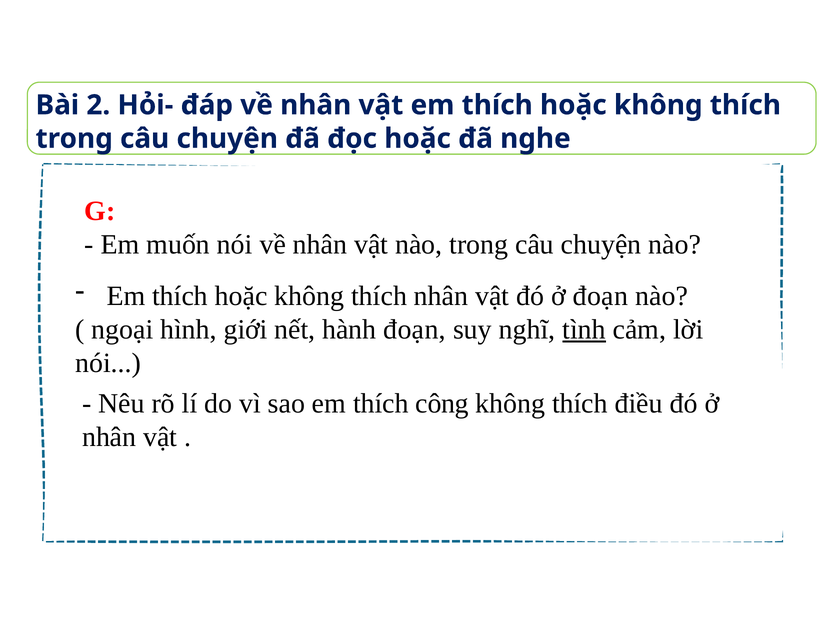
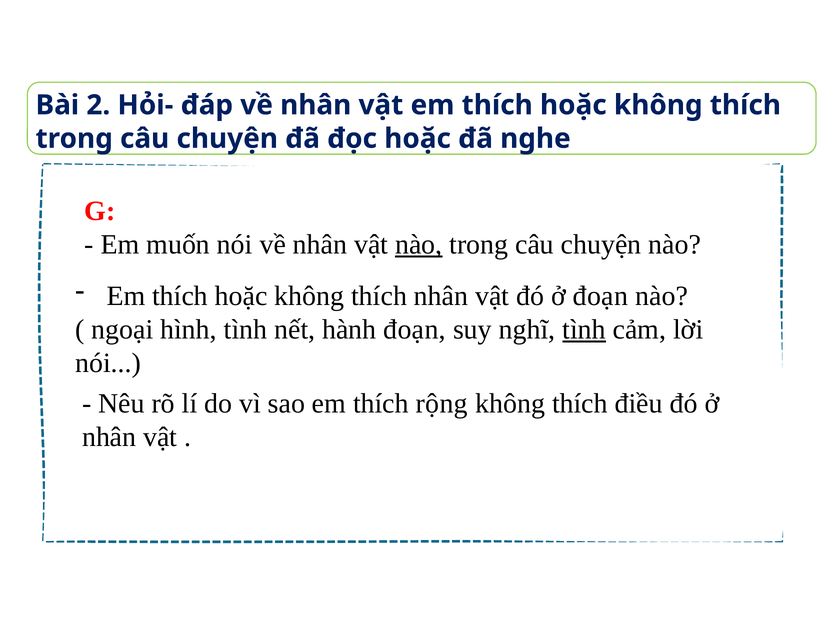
nào underline: none -> present (419, 244)
hình giới: giới -> tình (245, 329)
công: công -> rộng (442, 403)
